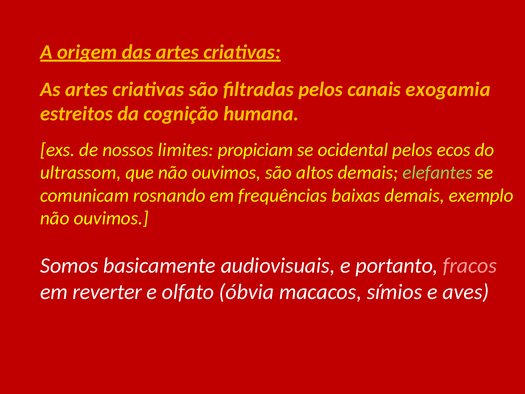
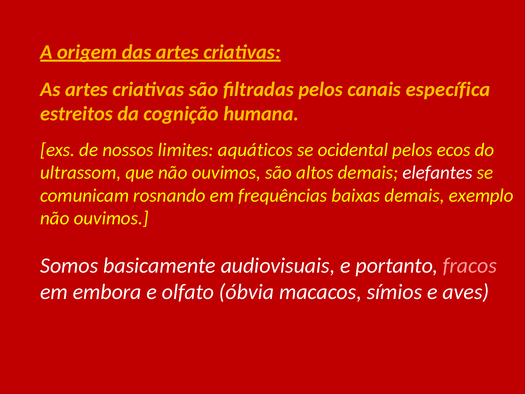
exogamia: exogamia -> específica (448, 89)
propiciam: propiciam -> aquáticos (255, 150)
elefantes colour: light green -> white (437, 173)
reverter: reverter -> embora (107, 292)
